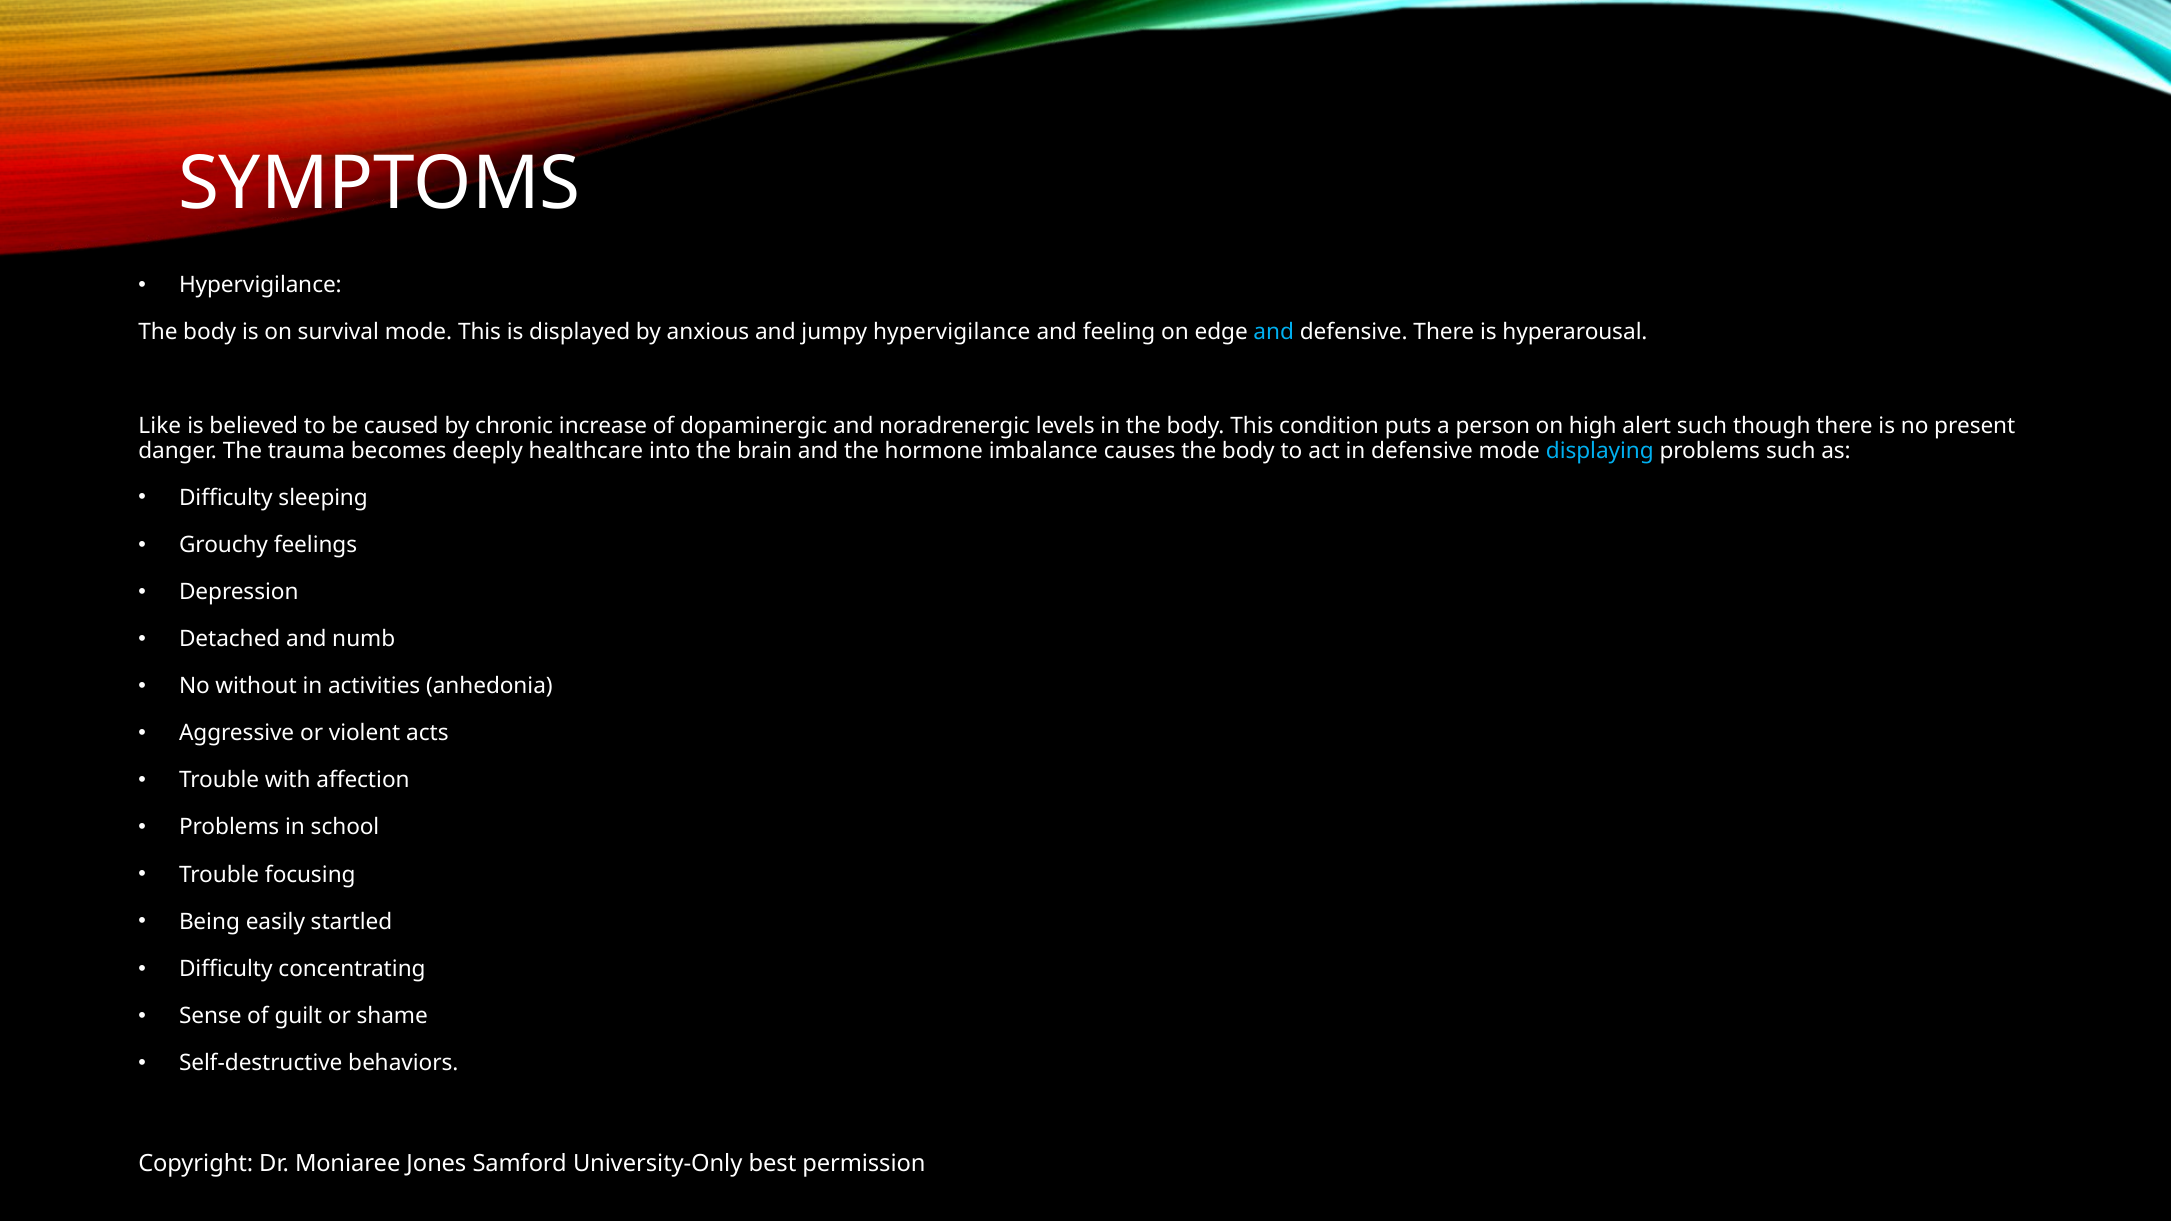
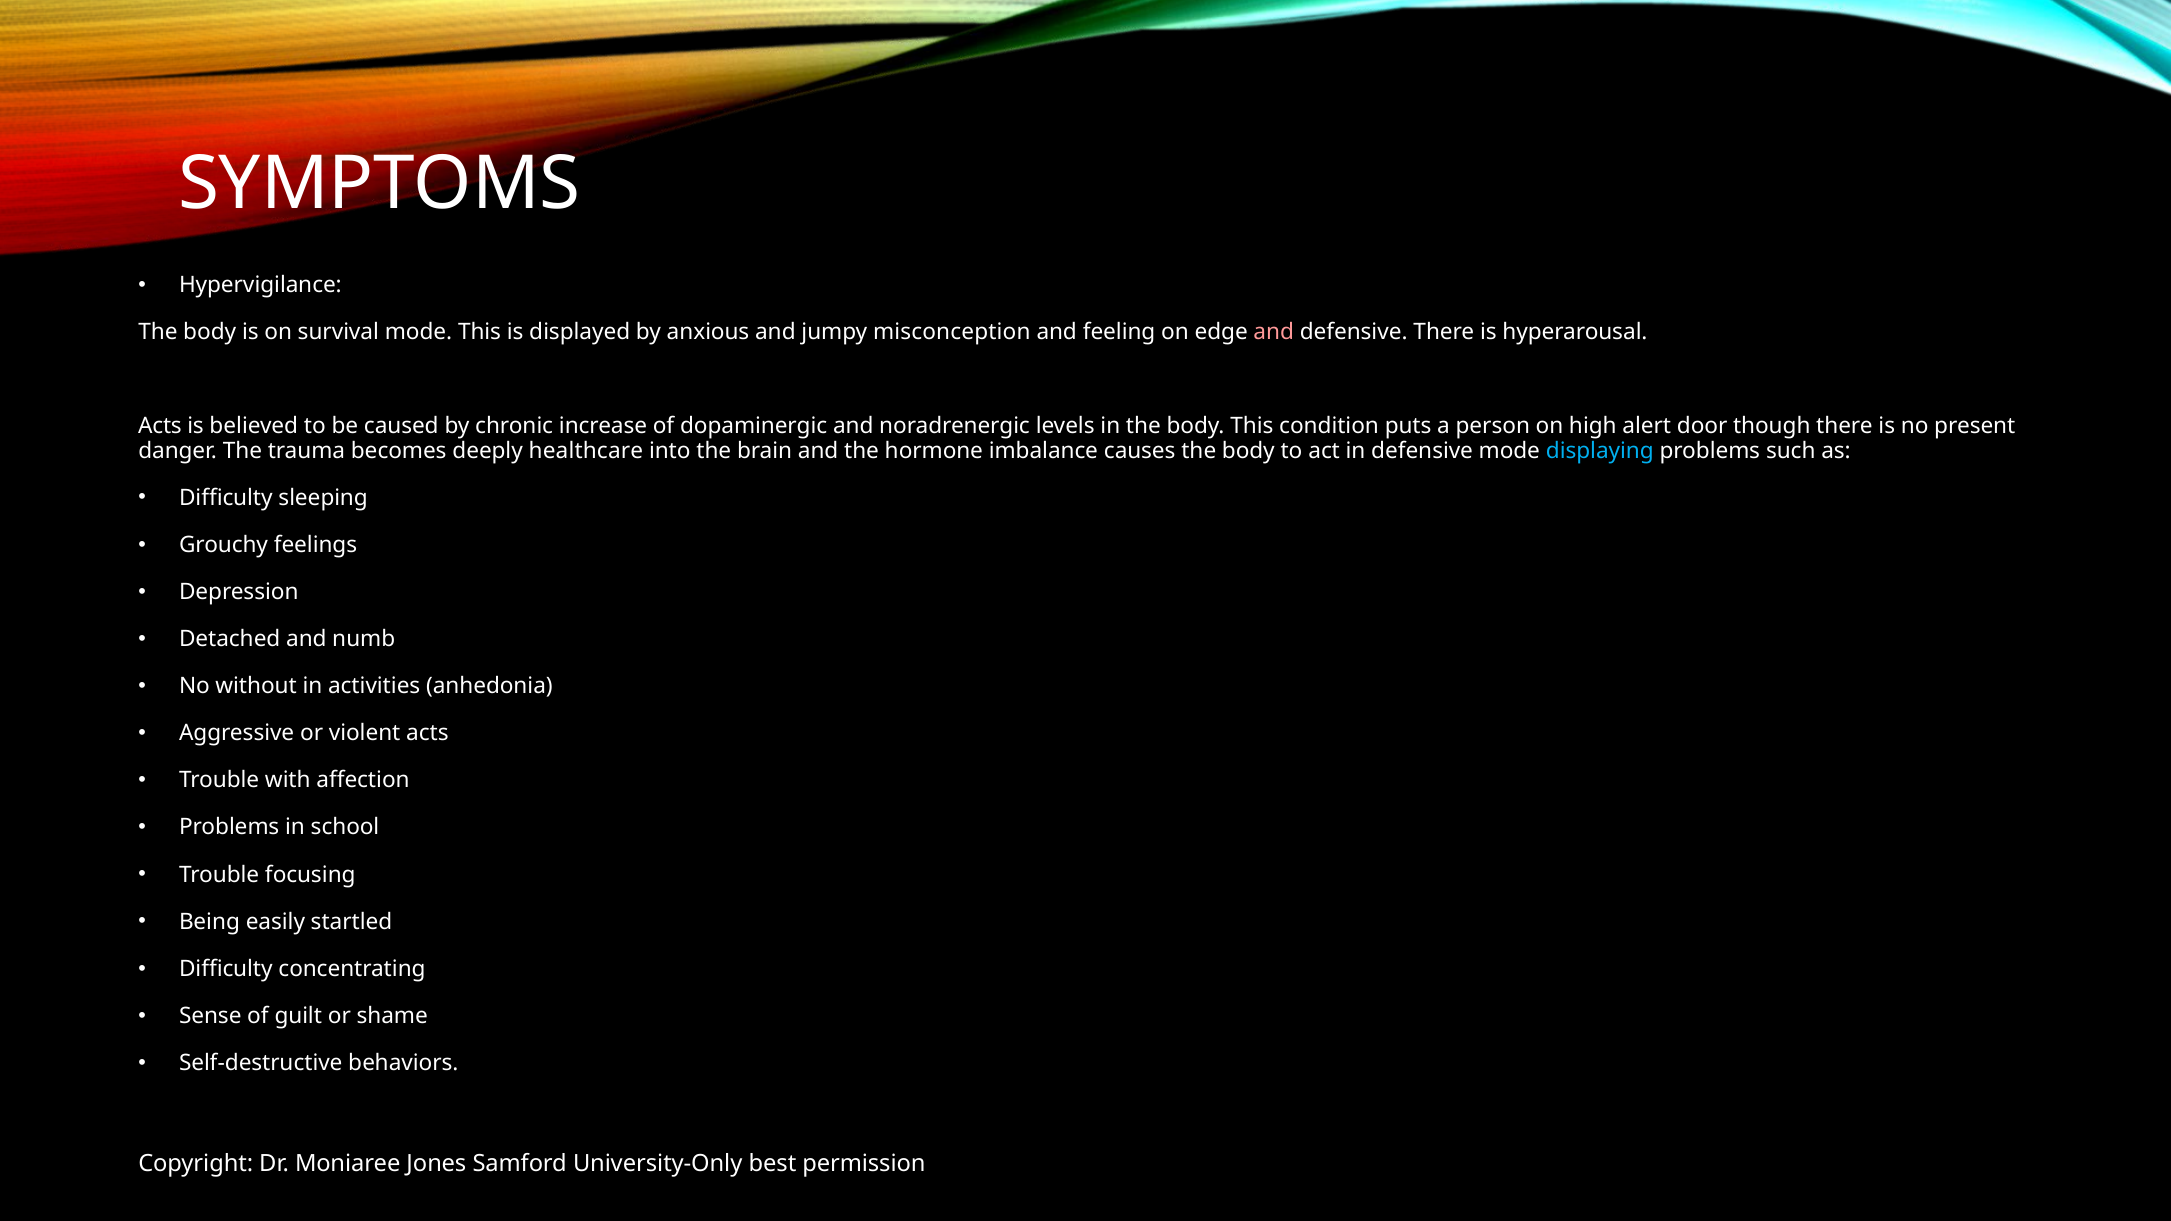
jumpy hypervigilance: hypervigilance -> misconception (952, 332)
and colour: light blue -> pink (1274, 332)
Like: Like -> Acts (160, 426)
alert such: such -> door (1702, 426)
